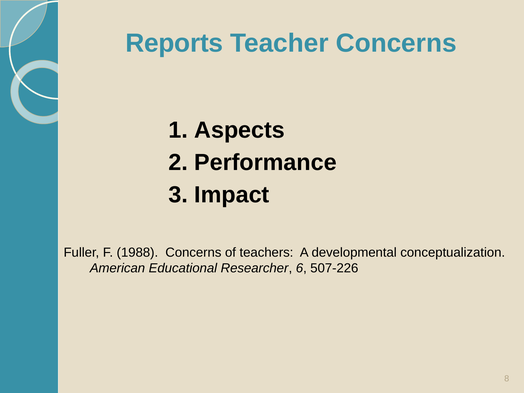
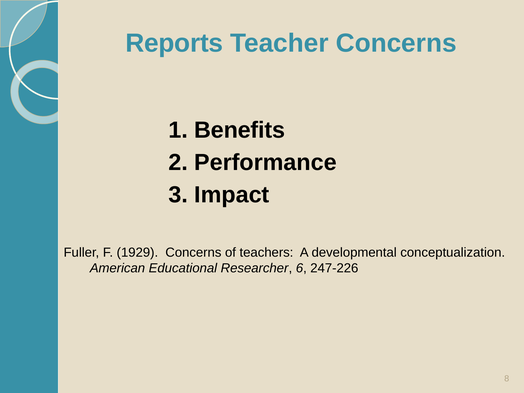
Aspects: Aspects -> Benefits (240, 130)
1988: 1988 -> 1929 (137, 253)
507-226: 507-226 -> 247-226 (334, 268)
